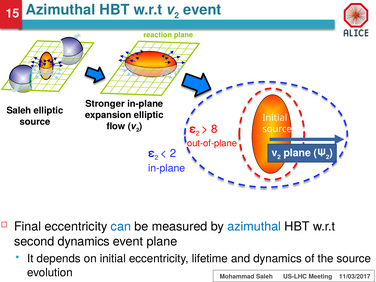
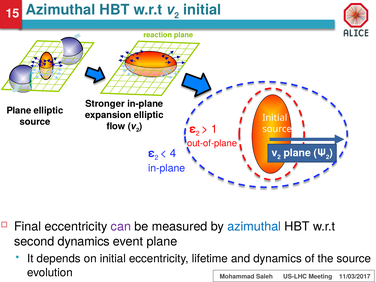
event: event -> initial (202, 10)
Saleh: Saleh -> Plane (19, 110)
8: 8 -> 1 (214, 129)
2: 2 -> 4 (173, 153)
can colour: blue -> purple (121, 226)
